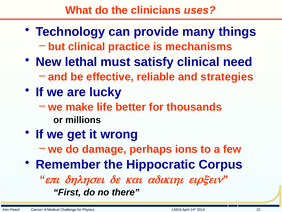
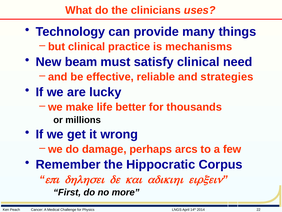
lethal: lethal -> beam (81, 62)
ions: ions -> arcs (186, 149)
there: there -> more (126, 192)
